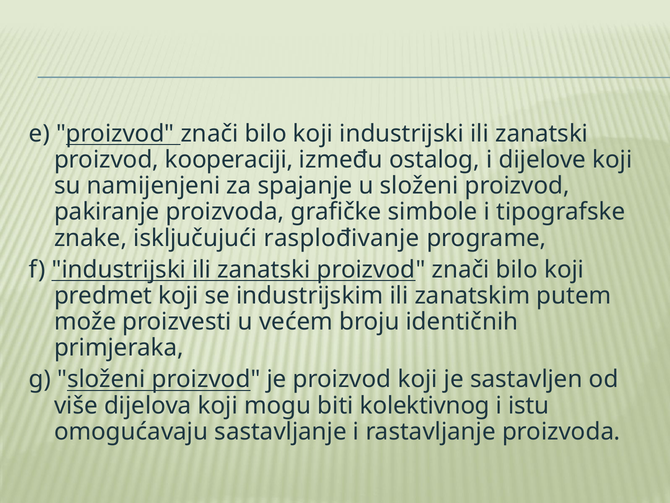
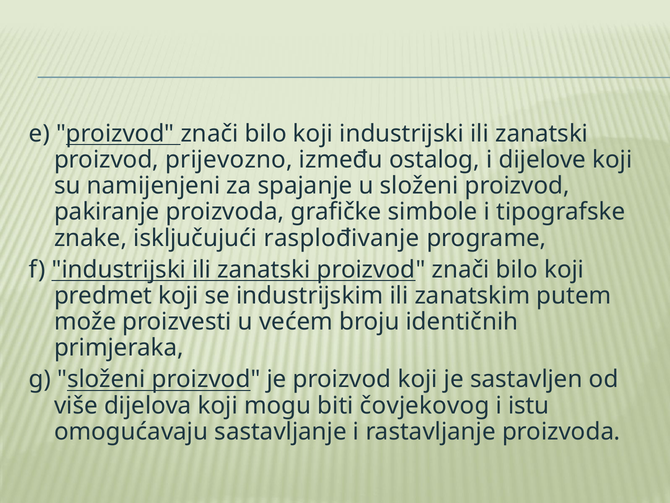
kooperaciji: kooperaciji -> prijevozno (229, 159)
kolektivnog: kolektivnog -> čovjekovog (425, 405)
